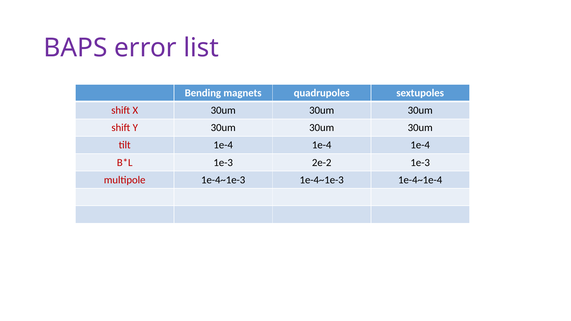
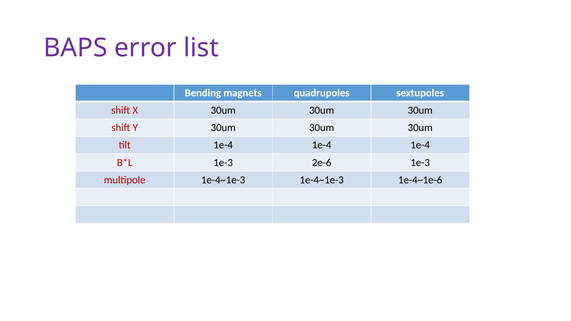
2e-2: 2e-2 -> 2e-6 (322, 163)
1e-4~1e-4: 1e-4~1e-4 -> 1e-4~1e-6 (420, 180)
